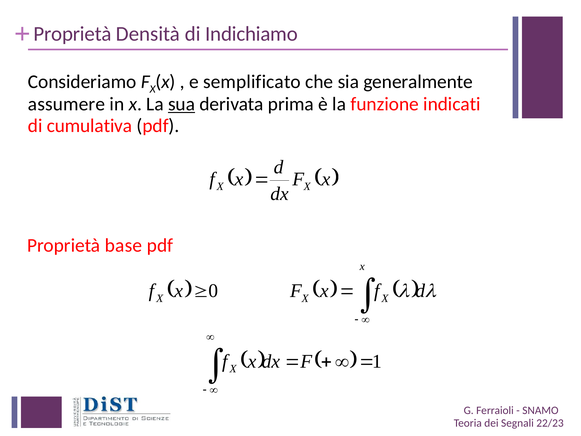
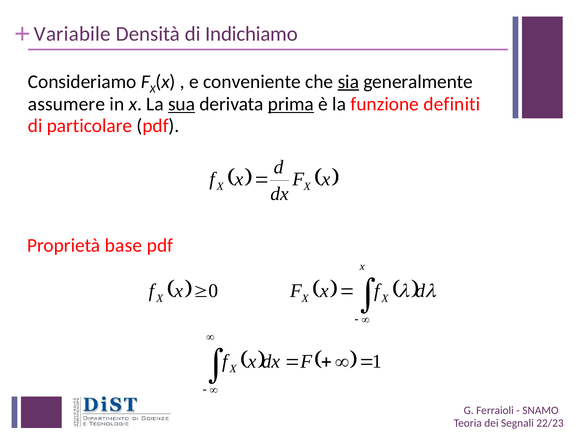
Proprietà: Proprietà -> Variabile (72, 34)
semplificato: semplificato -> conveniente (252, 82)
sia underline: none -> present (348, 82)
prima underline: none -> present (291, 104)
indicati: indicati -> definiti (452, 104)
cumulativa: cumulativa -> particolare (89, 126)
